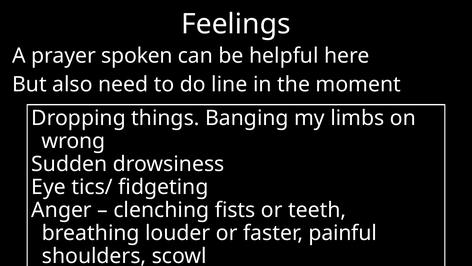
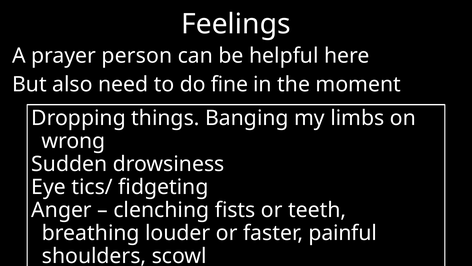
spoken: spoken -> person (137, 56)
line: line -> fine (230, 84)
